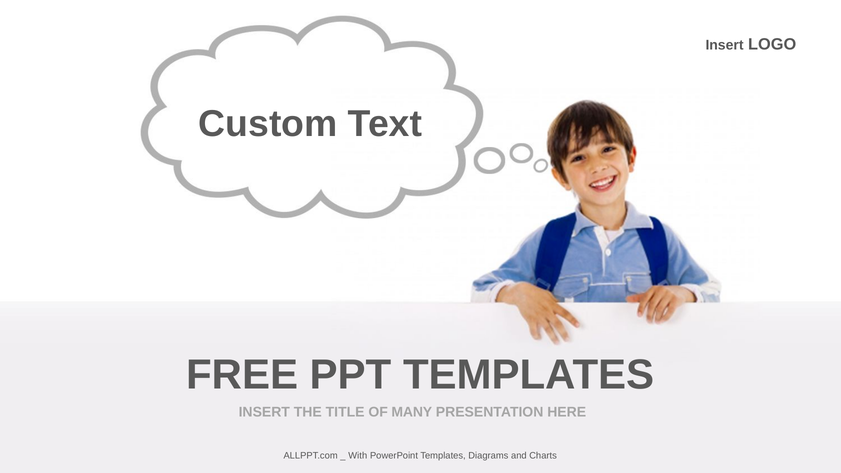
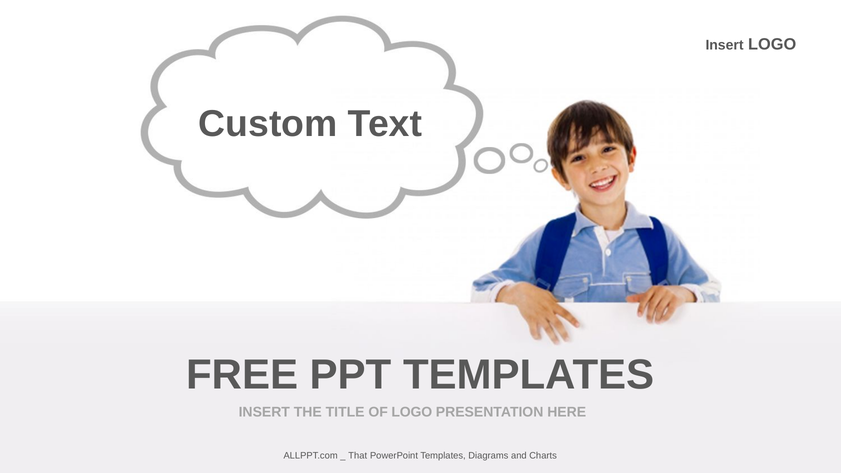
OF MANY: MANY -> LOGO (412, 412)
With: With -> That (358, 456)
